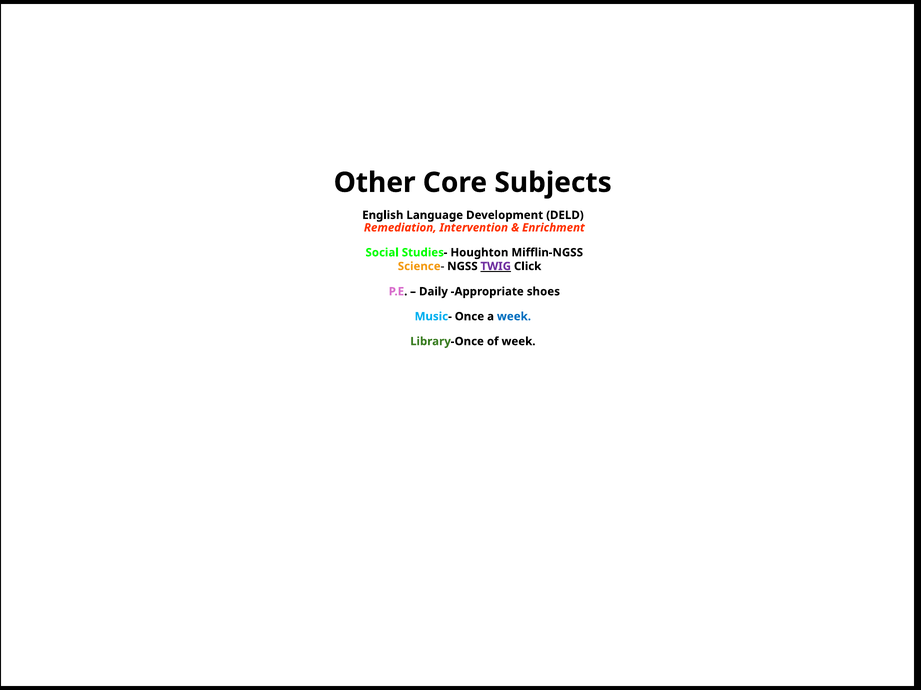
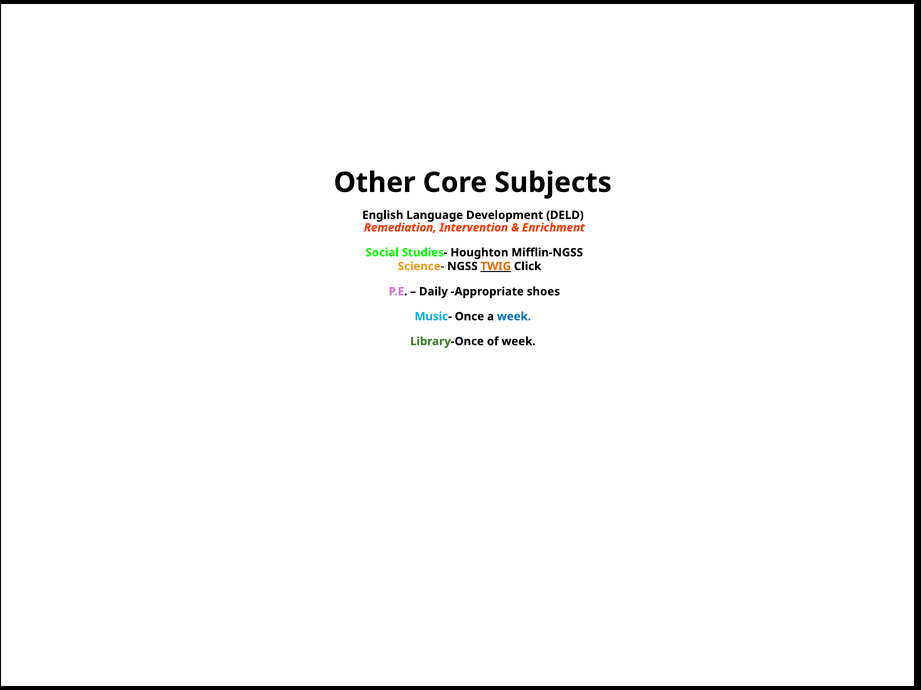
TWIG colour: purple -> orange (496, 267)
